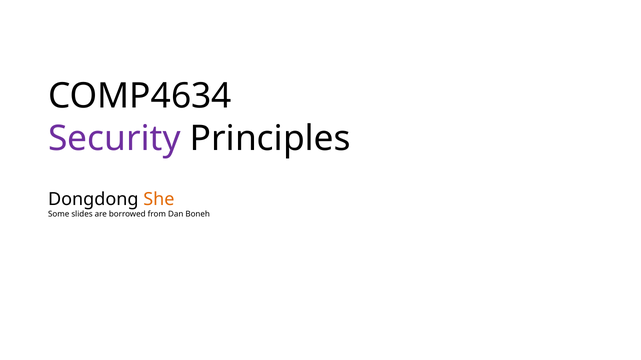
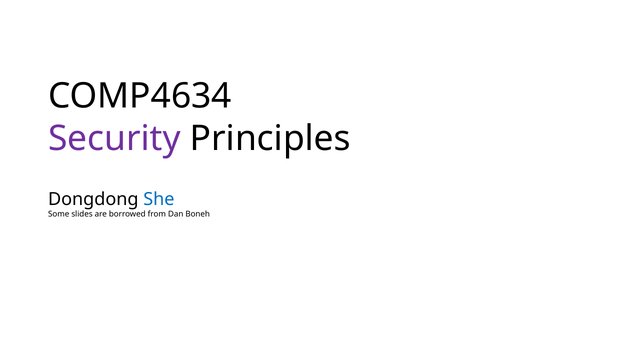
She colour: orange -> blue (159, 199)
